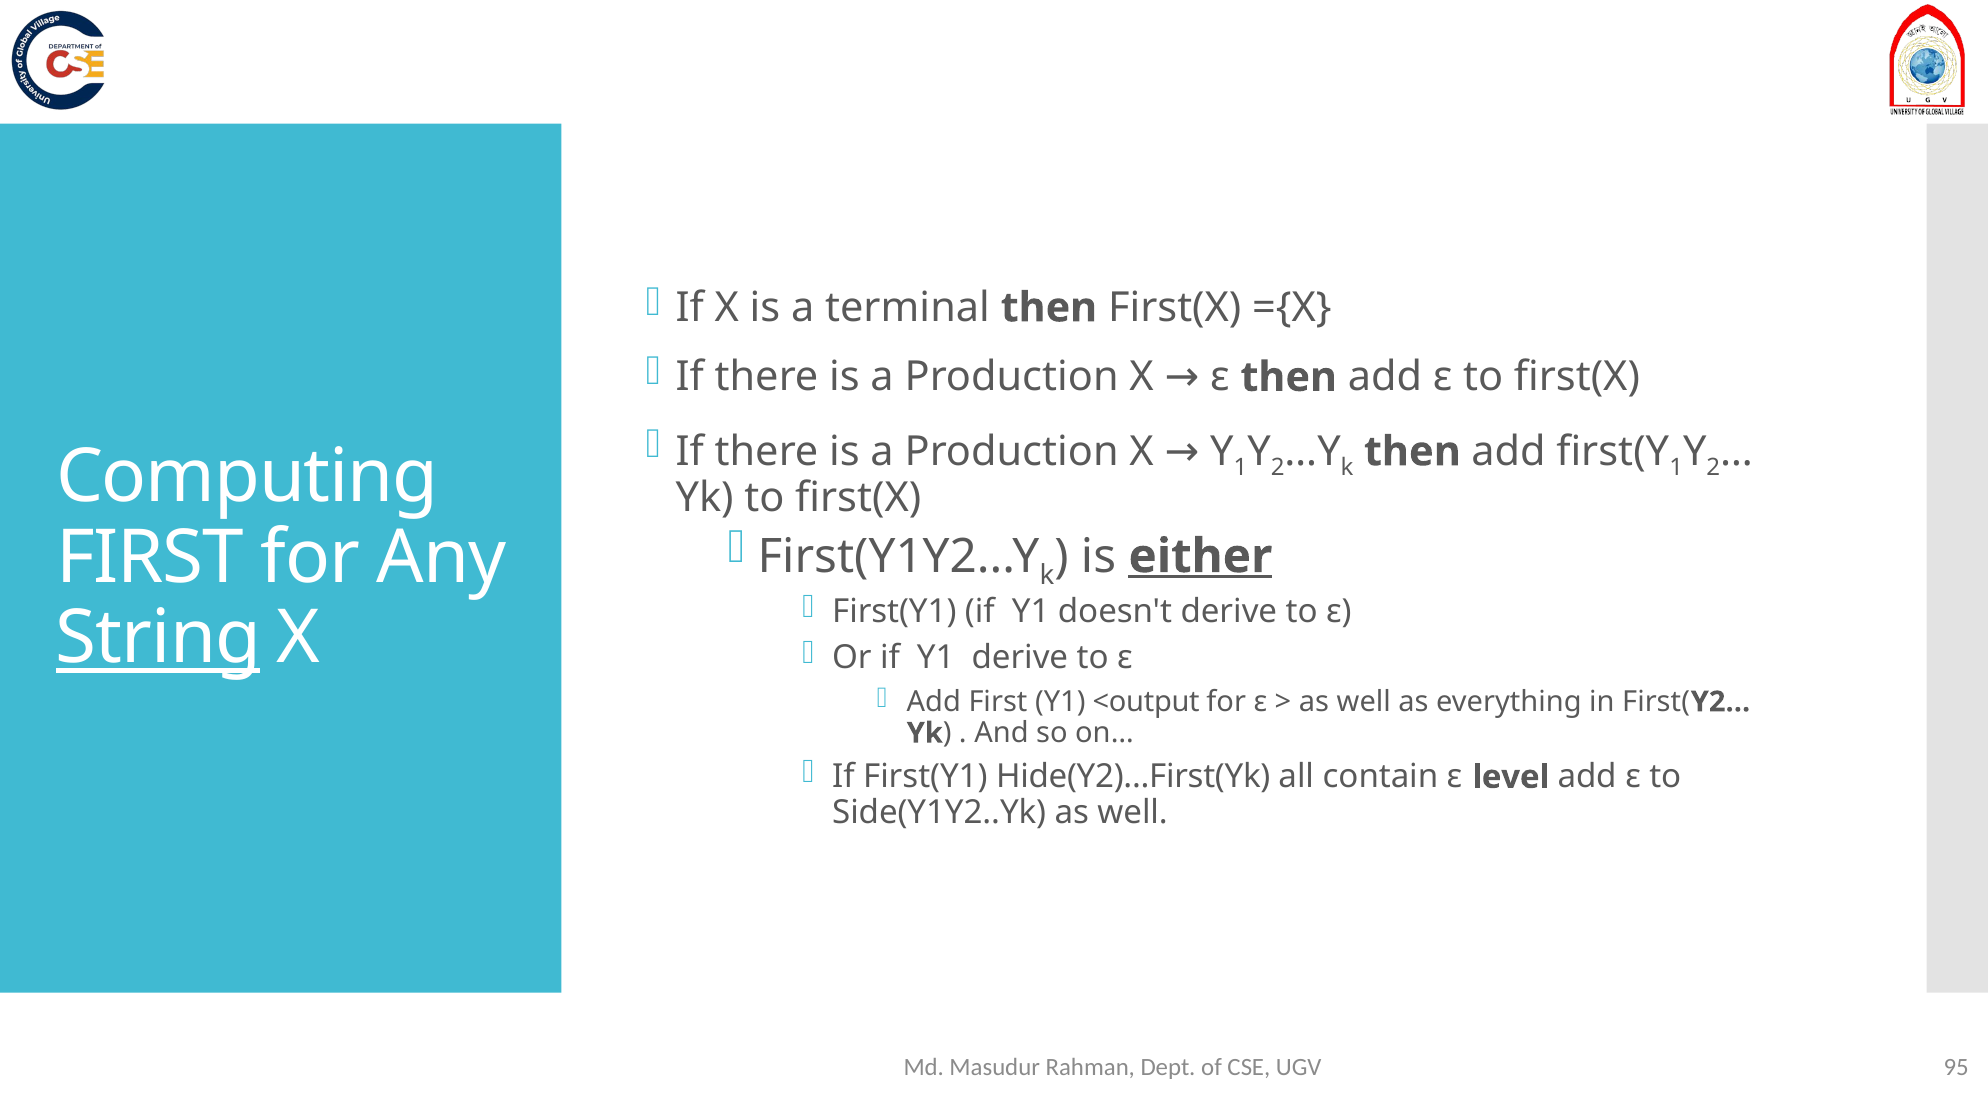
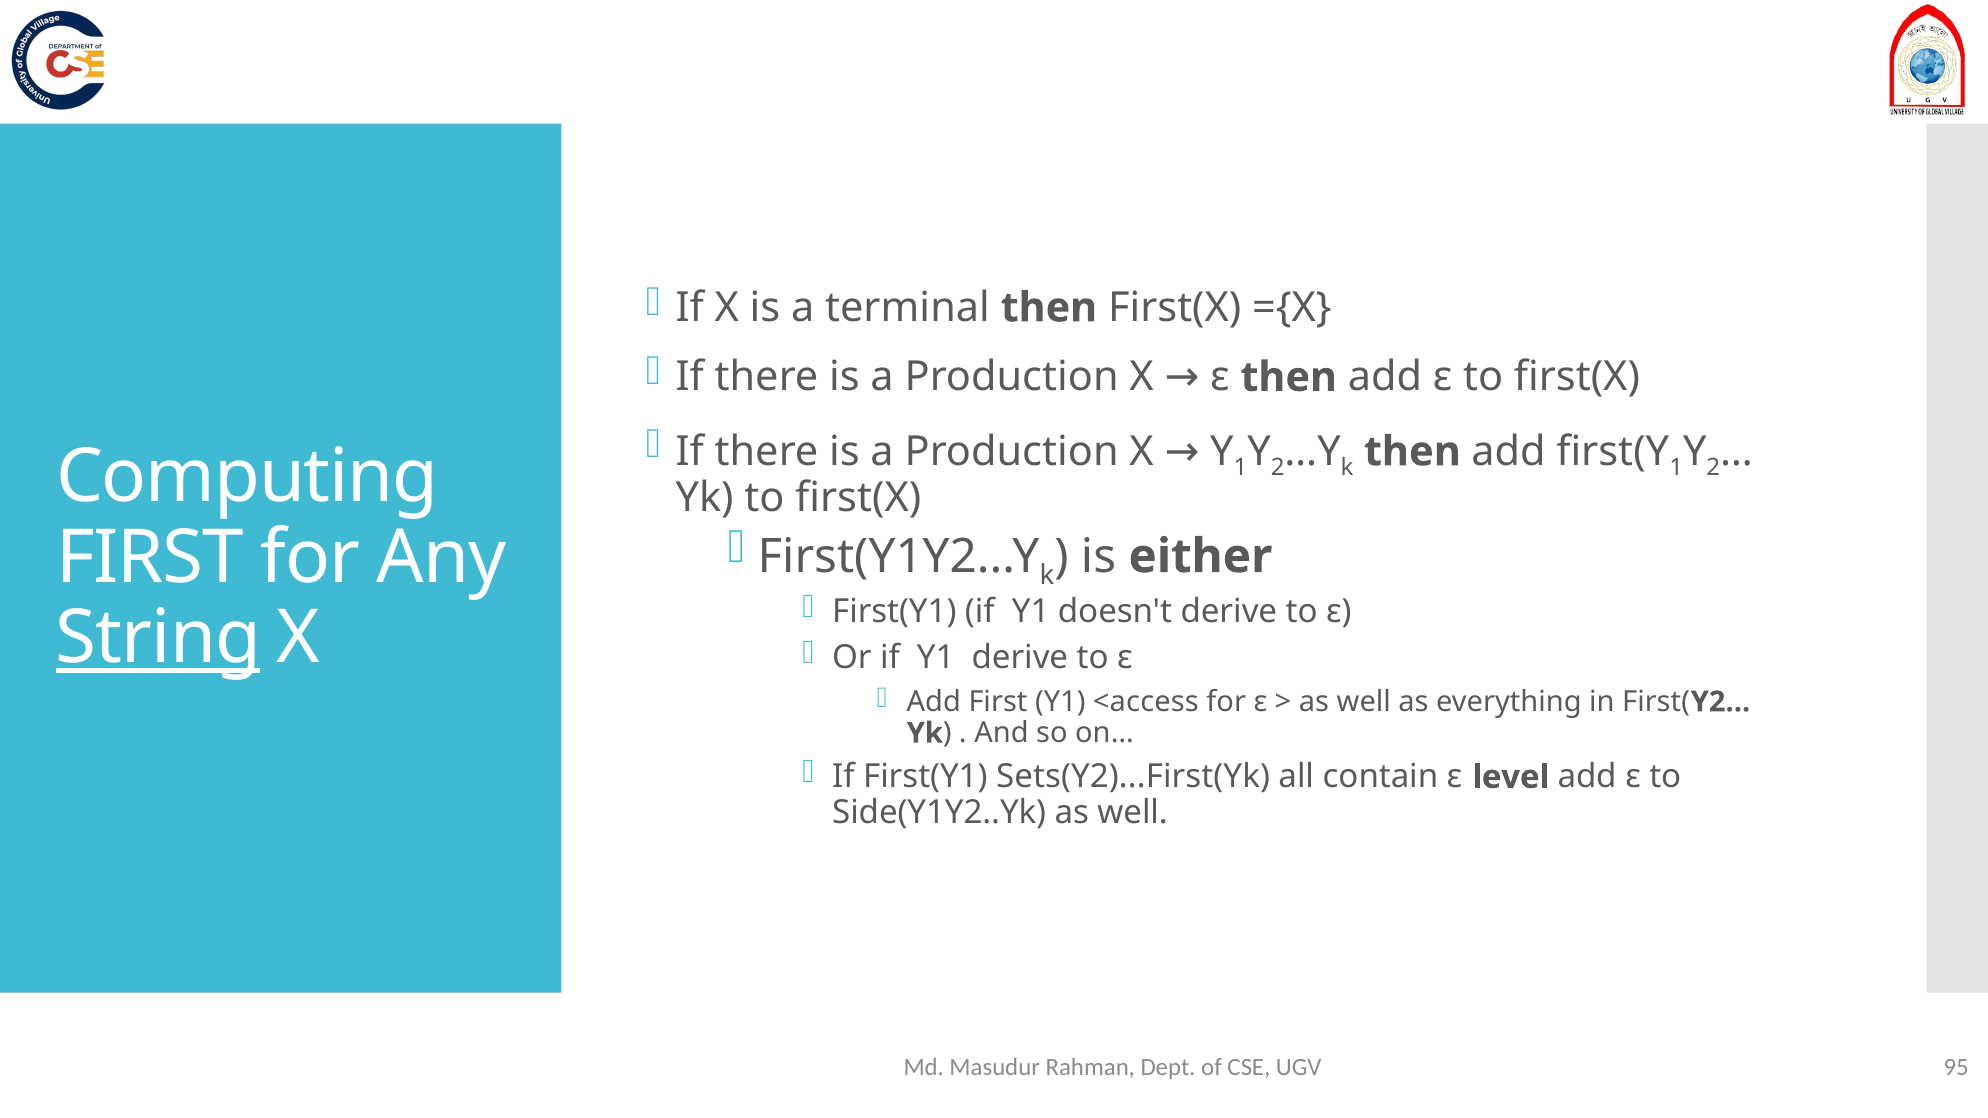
either underline: present -> none (1200, 557)
<output: <output -> <access (1146, 702)
Hide(Y2)...First(Yk: Hide(Y2)...First(Yk -> Sets(Y2)...First(Yk (1133, 777)
